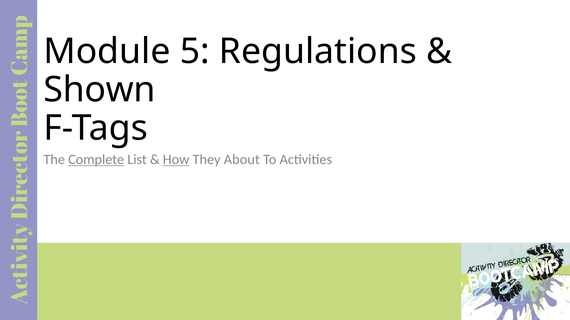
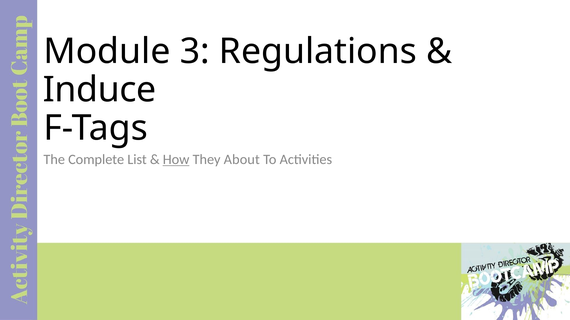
5: 5 -> 3 (195, 52)
Shown: Shown -> Induce (100, 90)
Complete underline: present -> none (96, 160)
